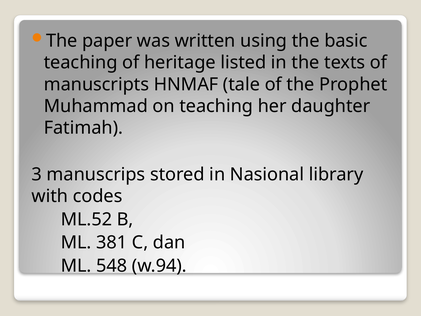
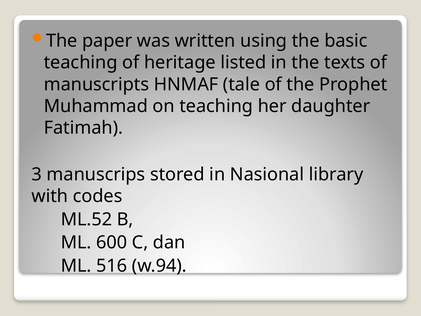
381: 381 -> 600 (112, 242)
548: 548 -> 516 (112, 266)
